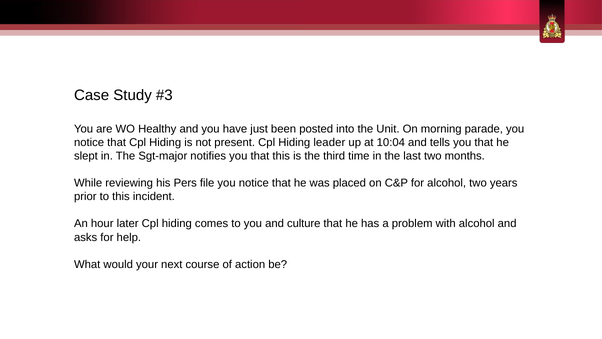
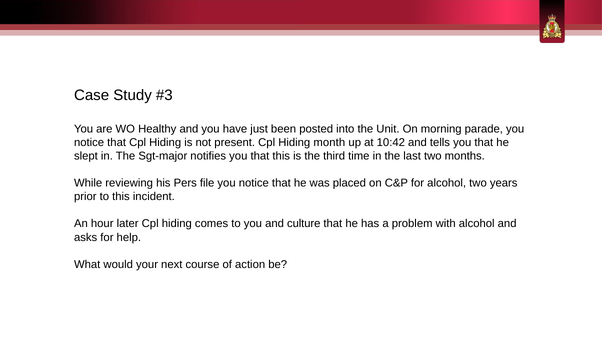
leader: leader -> month (329, 142)
10:04: 10:04 -> 10:42 (391, 142)
